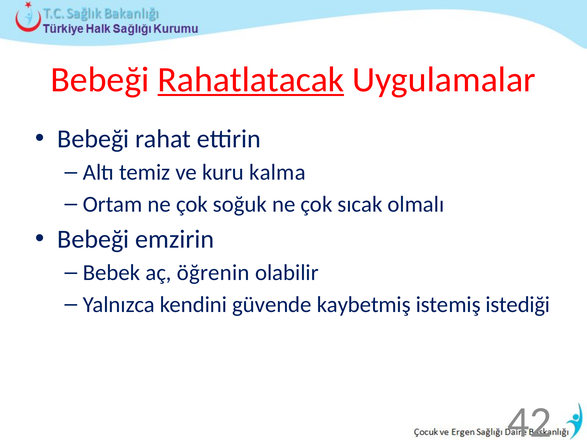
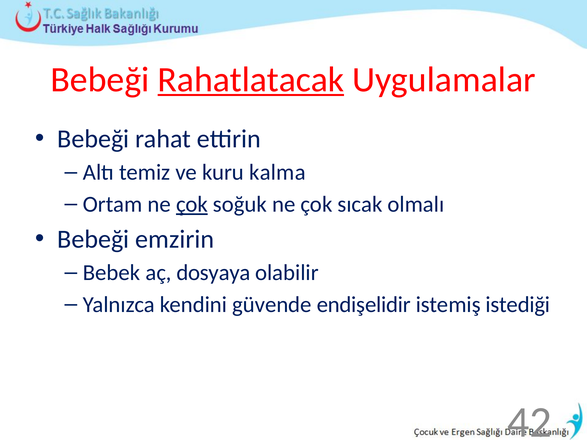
çok underline: none -> present (192, 204)
öğrenin: öğrenin -> dosyaya (213, 273)
kaybetmiş: kaybetmiş -> endişelidir (364, 305)
